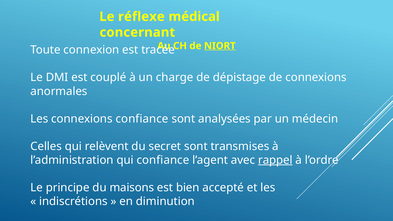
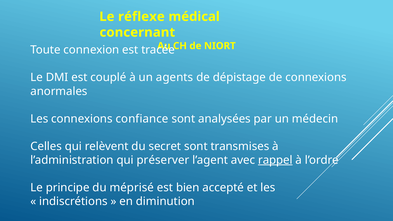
NIORT underline: present -> none (220, 46)
charge: charge -> agents (175, 77)
qui confiance: confiance -> préserver (163, 160)
maisons: maisons -> méprisé (132, 188)
